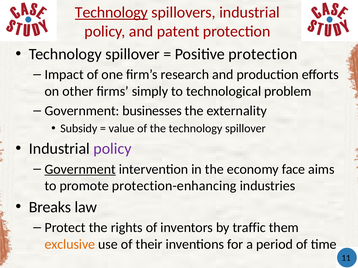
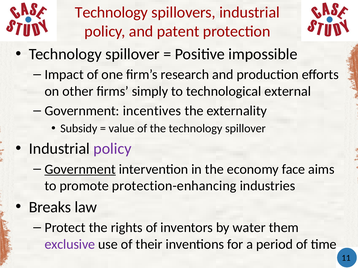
Technology underline: present -> none (111, 12)
Positive protection: protection -> impossible (263, 54)
problem: problem -> external (288, 91)
businesses: businesses -> incentives (152, 111)
traffic: traffic -> water (249, 228)
exclusive colour: orange -> purple (70, 245)
